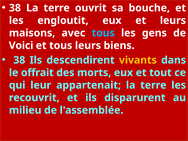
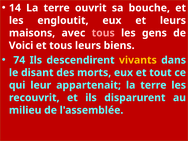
38: 38 -> 14 (15, 8)
tous colour: light blue -> pink (103, 33)
38: 38 -> 74 (19, 60)
offrait: offrait -> disant (37, 73)
